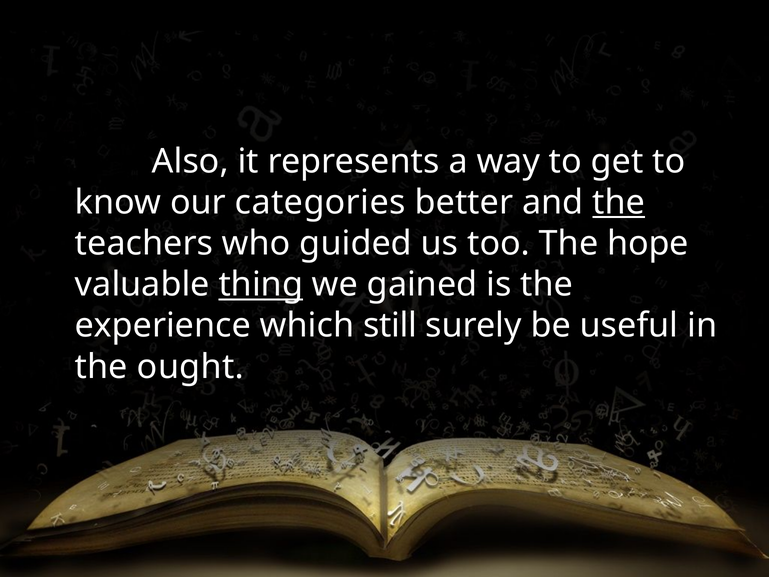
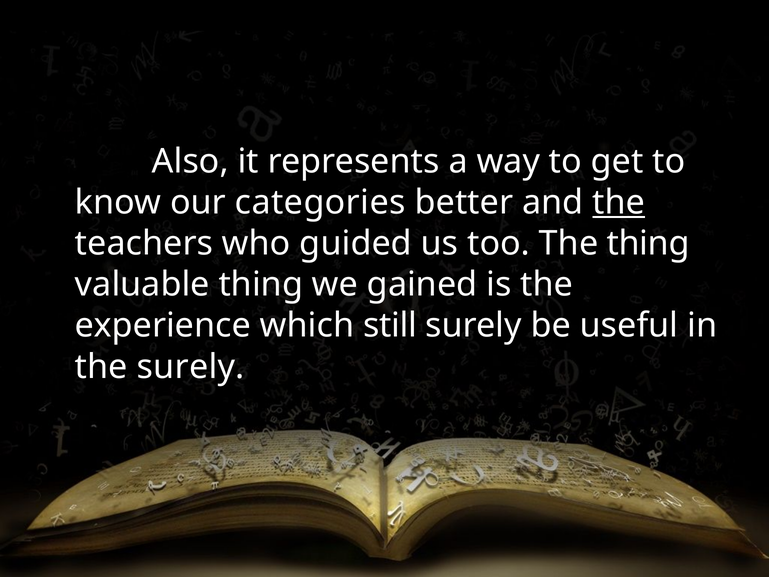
The hope: hope -> thing (648, 243)
thing underline: present -> none (261, 285)
the ought: ought -> surely (191, 367)
